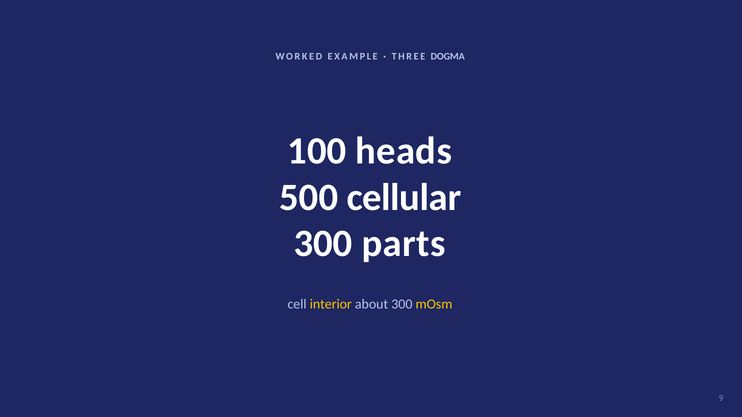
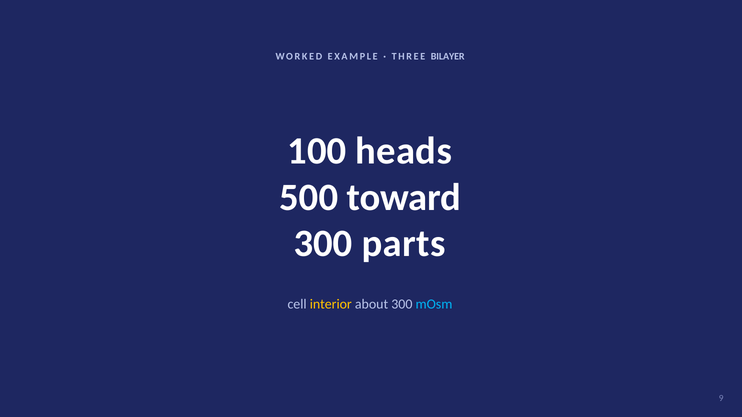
DOGMA: DOGMA -> BILAYER (448, 56)
cellular: cellular -> toward (404, 197)
mOsm colour: yellow -> light blue (434, 304)
